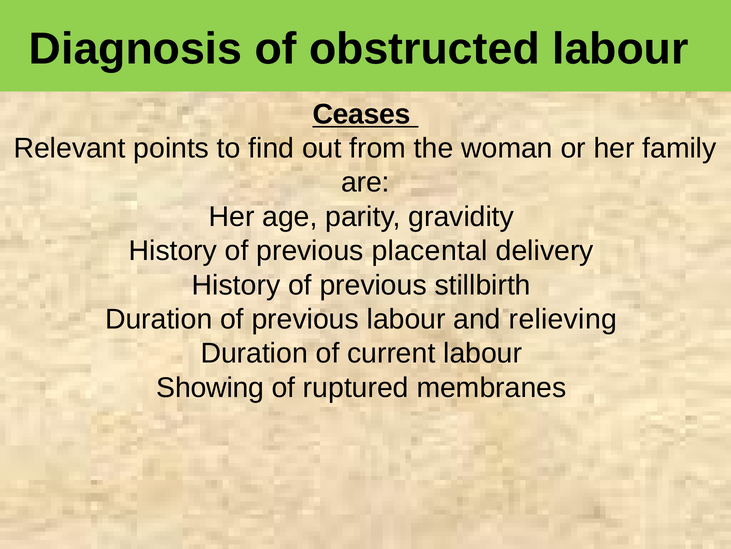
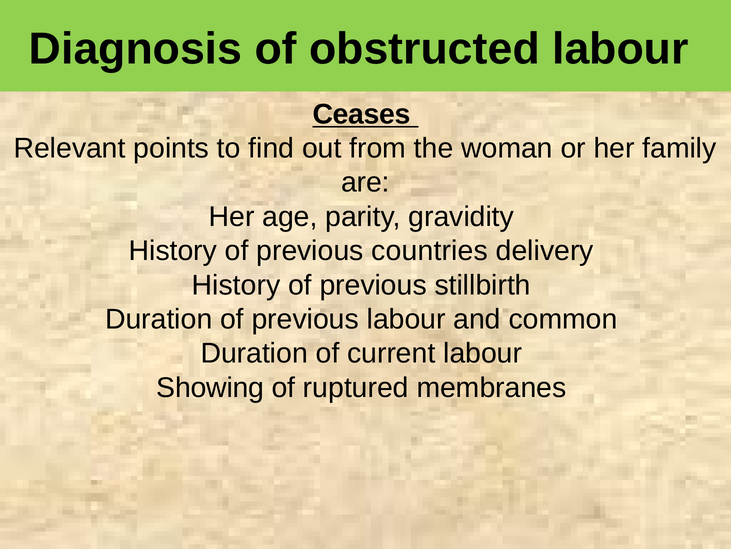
placental: placental -> countries (430, 251)
relieving: relieving -> common (563, 319)
